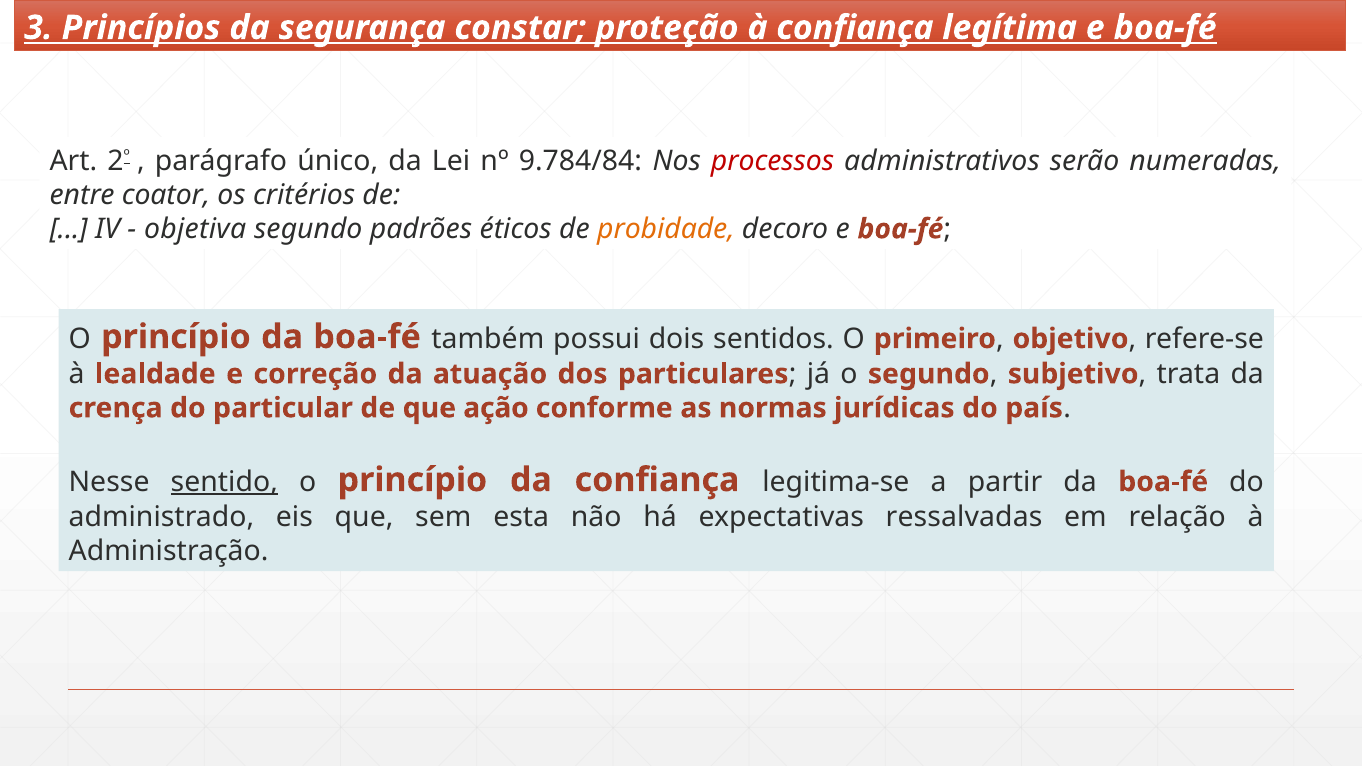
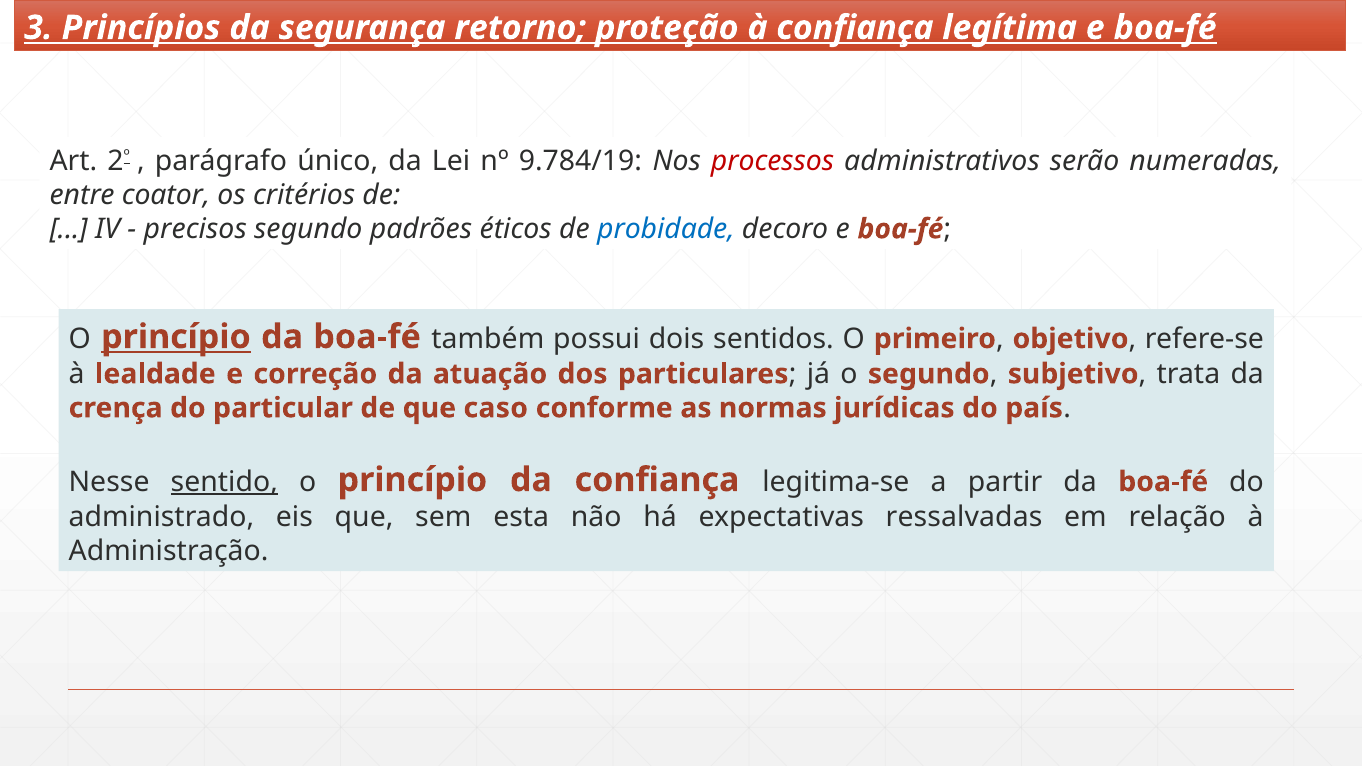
constar: constar -> retorno (520, 28)
9.784/84: 9.784/84 -> 9.784/19 (580, 161)
objetiva: objetiva -> precisos (195, 229)
probidade colour: orange -> blue (666, 229)
princípio underline: none -> present (176, 337)
ação: ação -> caso (496, 408)
